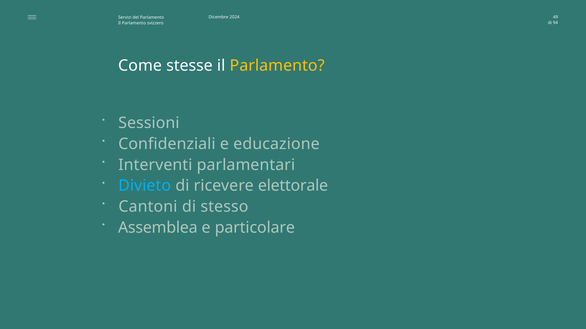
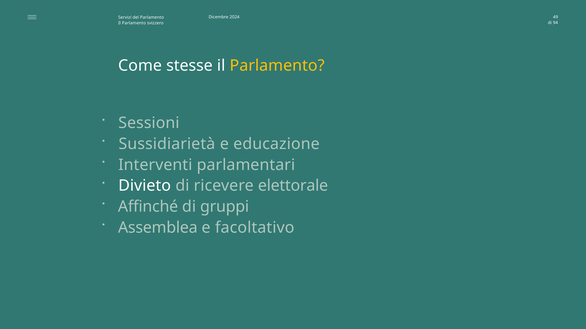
Confidenziali: Confidenziali -> Sussidiarietà (167, 144)
Divieto colour: light blue -> white (145, 186)
Cantoni: Cantoni -> Affinché (148, 207)
stesso: stesso -> gruppi (225, 207)
particolare: particolare -> facoltativo (255, 228)
